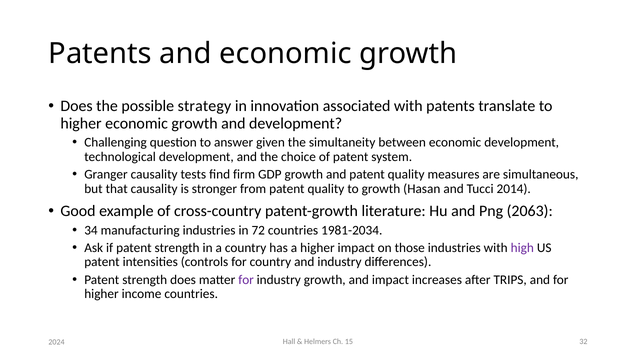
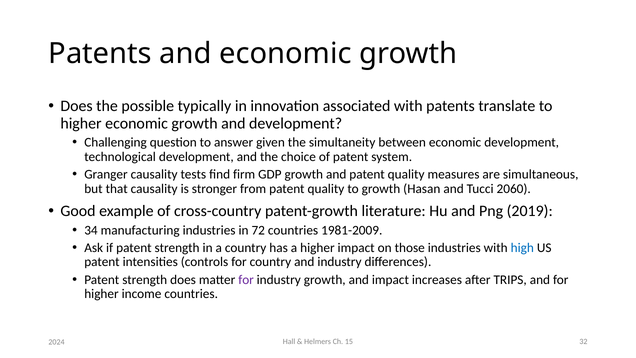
strategy: strategy -> typically (204, 106)
2014: 2014 -> 2060 (514, 189)
2063: 2063 -> 2019 (530, 211)
1981-2034: 1981-2034 -> 1981-2009 (352, 230)
high colour: purple -> blue (522, 248)
